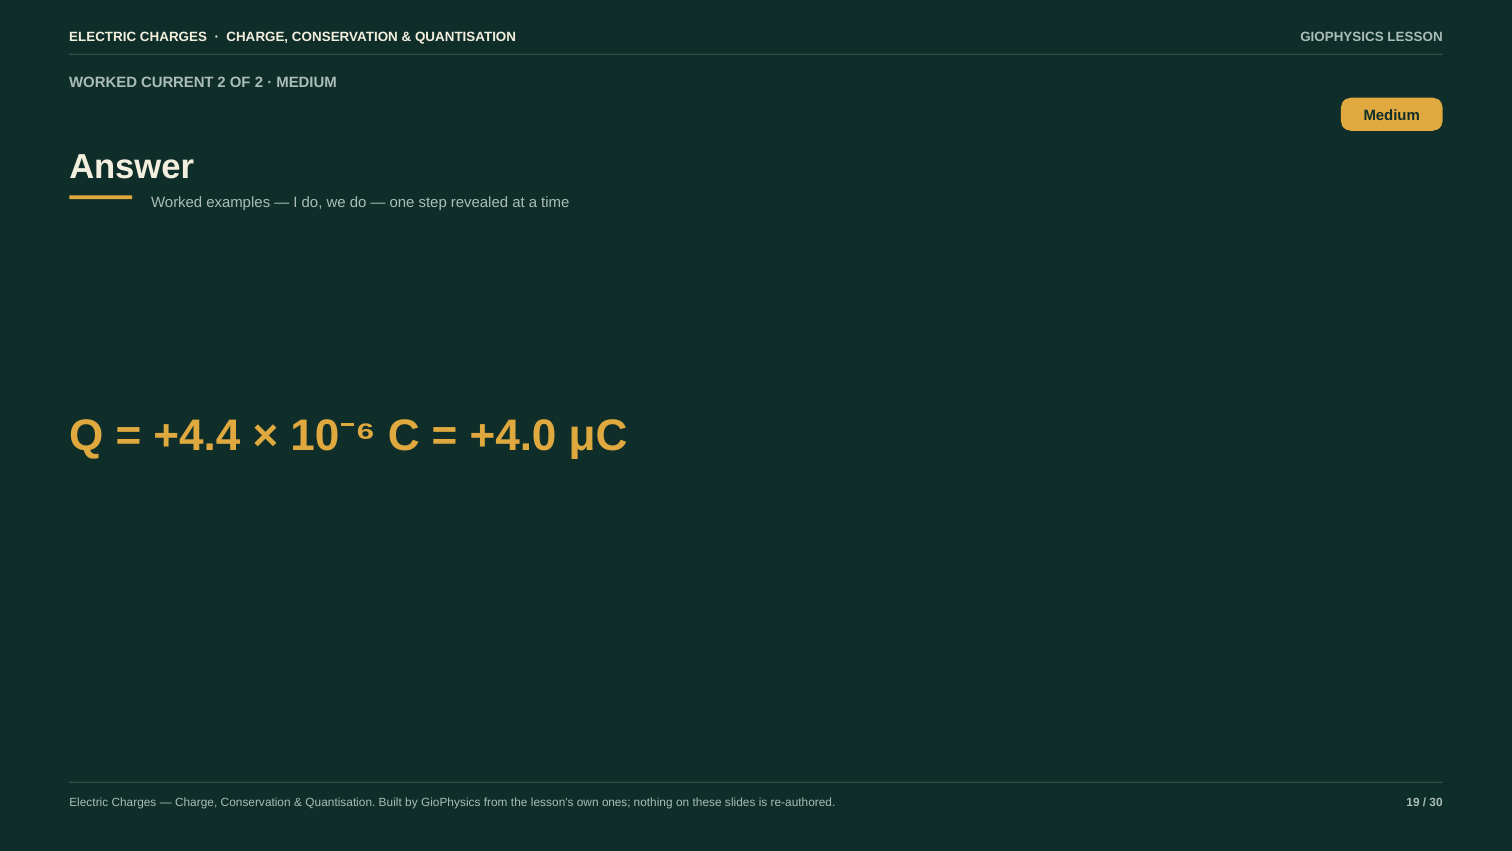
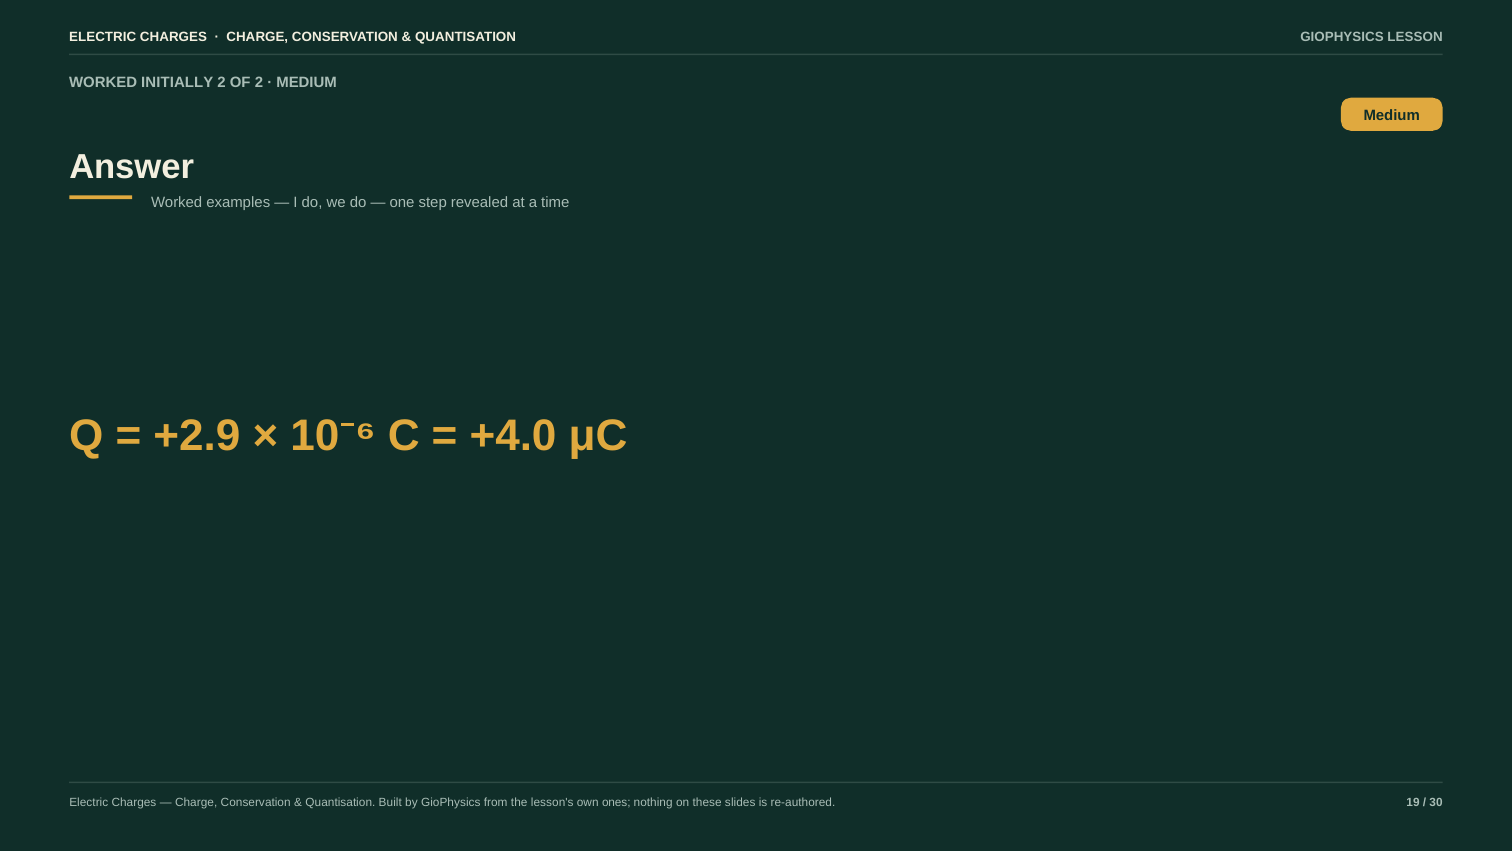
CURRENT: CURRENT -> INITIALLY (177, 82)
+4.4: +4.4 -> +2.9 (197, 436)
